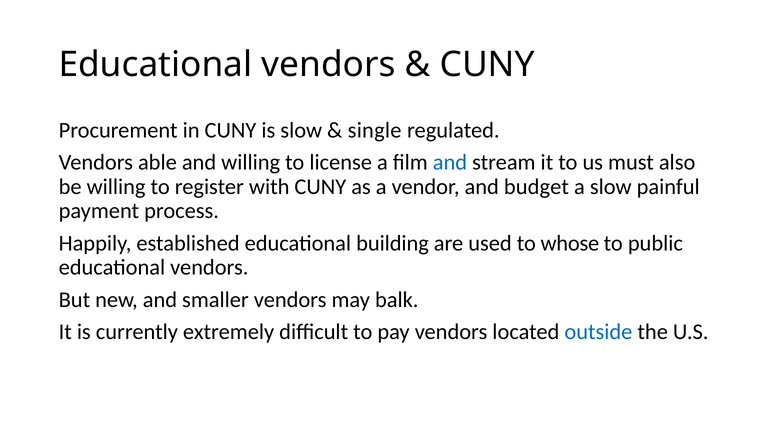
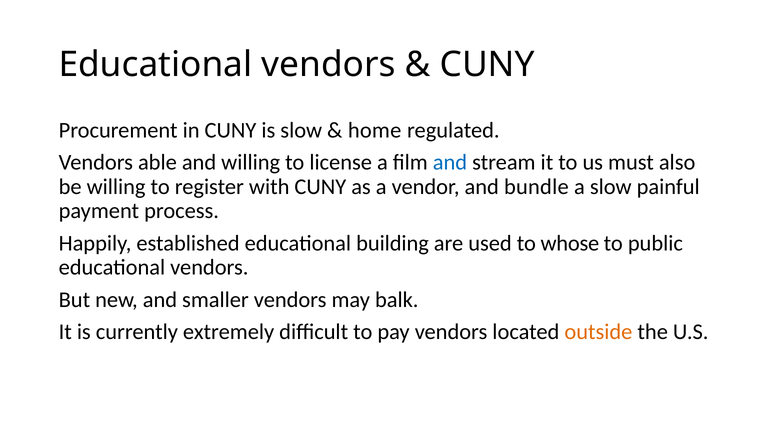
single: single -> home (375, 130)
budget: budget -> bundle (536, 187)
outside colour: blue -> orange (598, 332)
